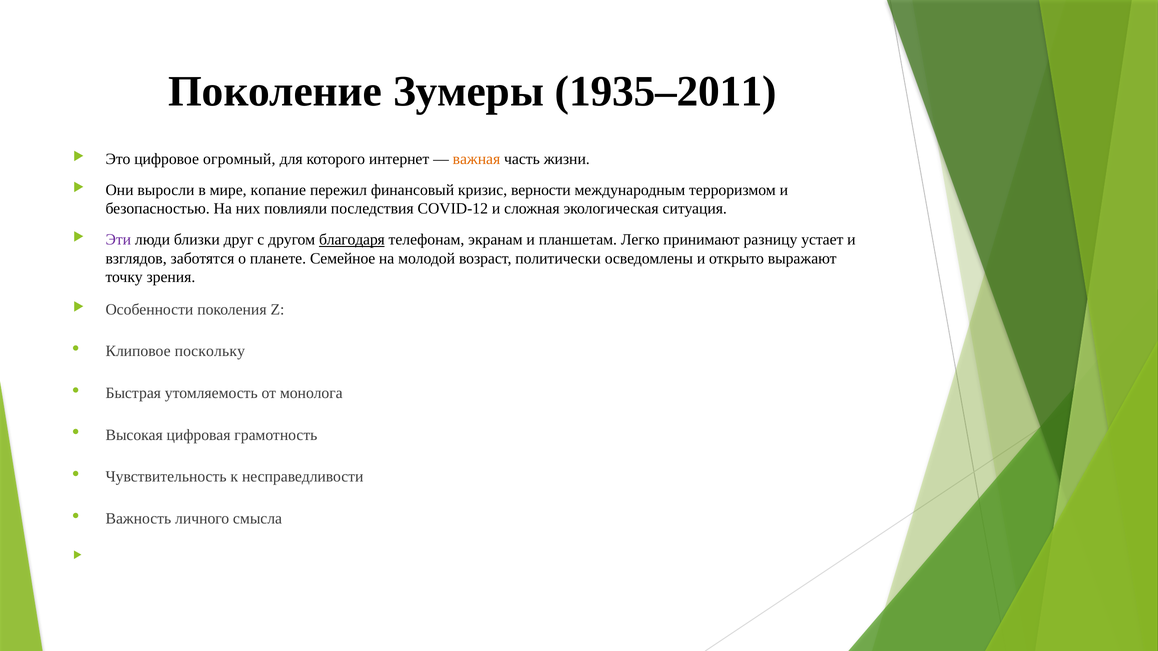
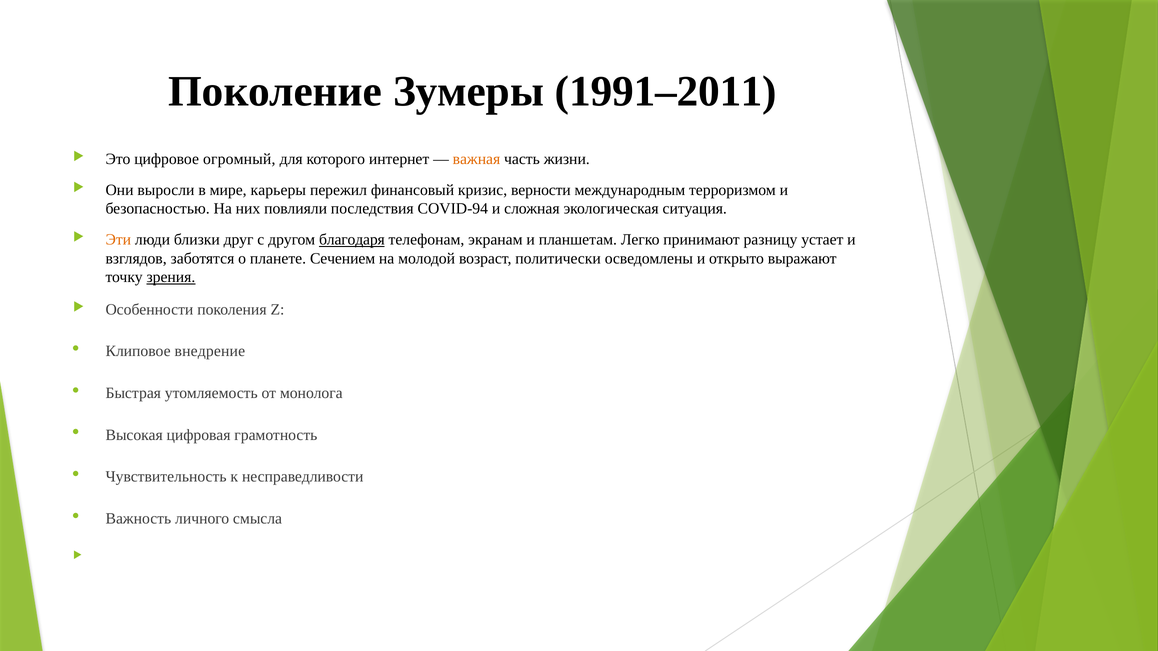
1935–2011: 1935–2011 -> 1991–2011 (666, 91)
копание: копание -> карьеры (278, 190)
COVID-12: COVID-12 -> COVID-94 (453, 209)
Эти colour: purple -> orange (118, 240)
Семейное: Семейное -> Сечением (343, 259)
зрения underline: none -> present (171, 277)
поскольку: поскольку -> внедрение (210, 351)
